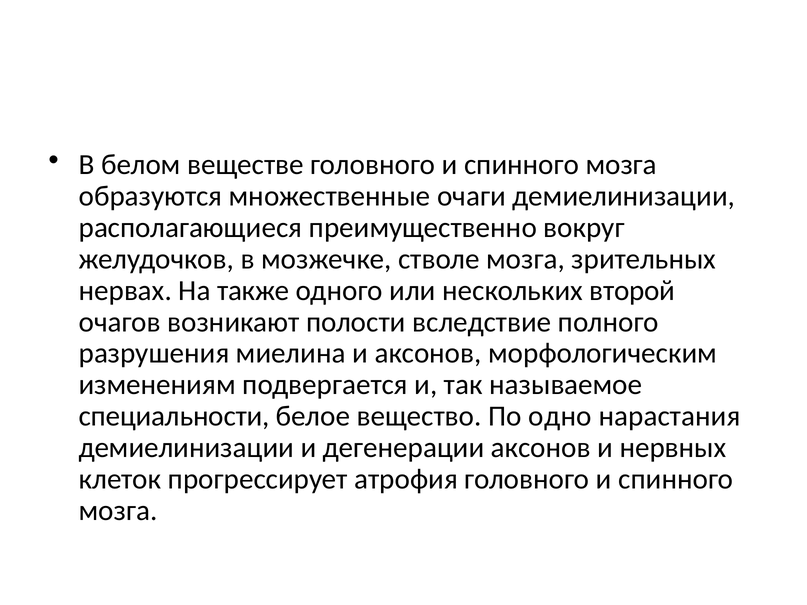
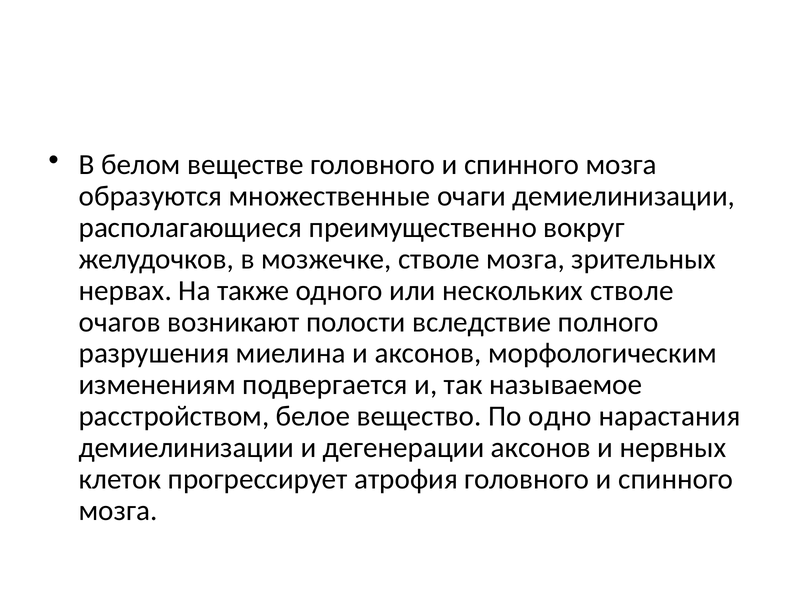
нескольких второй: второй -> стволе (632, 291)
специальности: специальности -> расстройством (174, 416)
